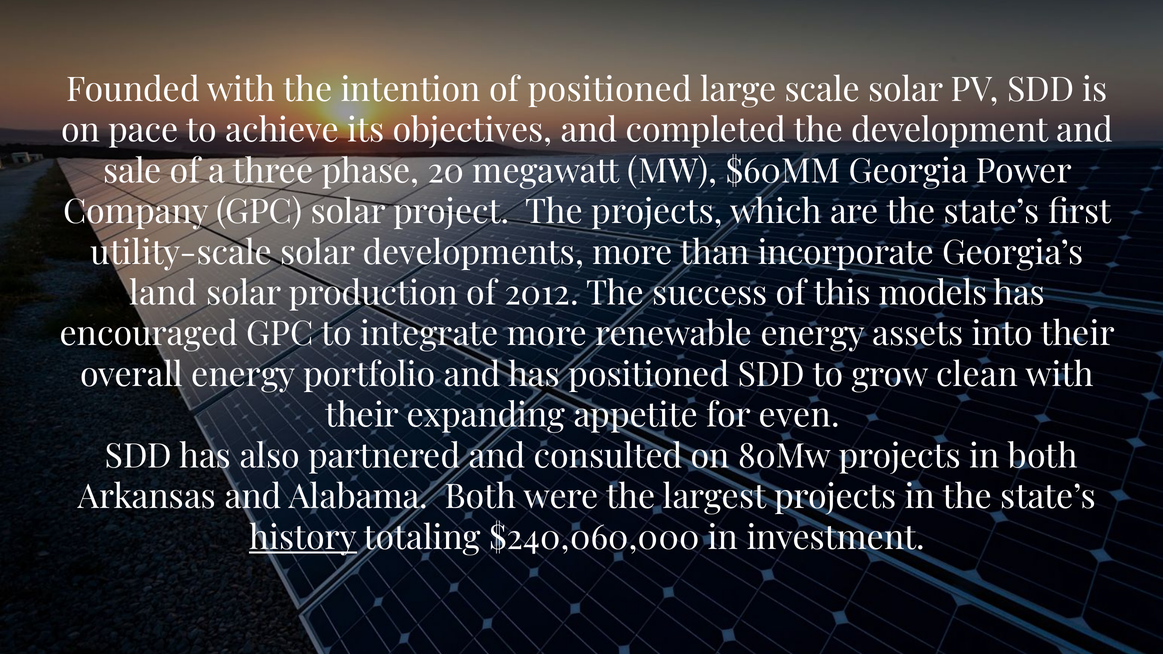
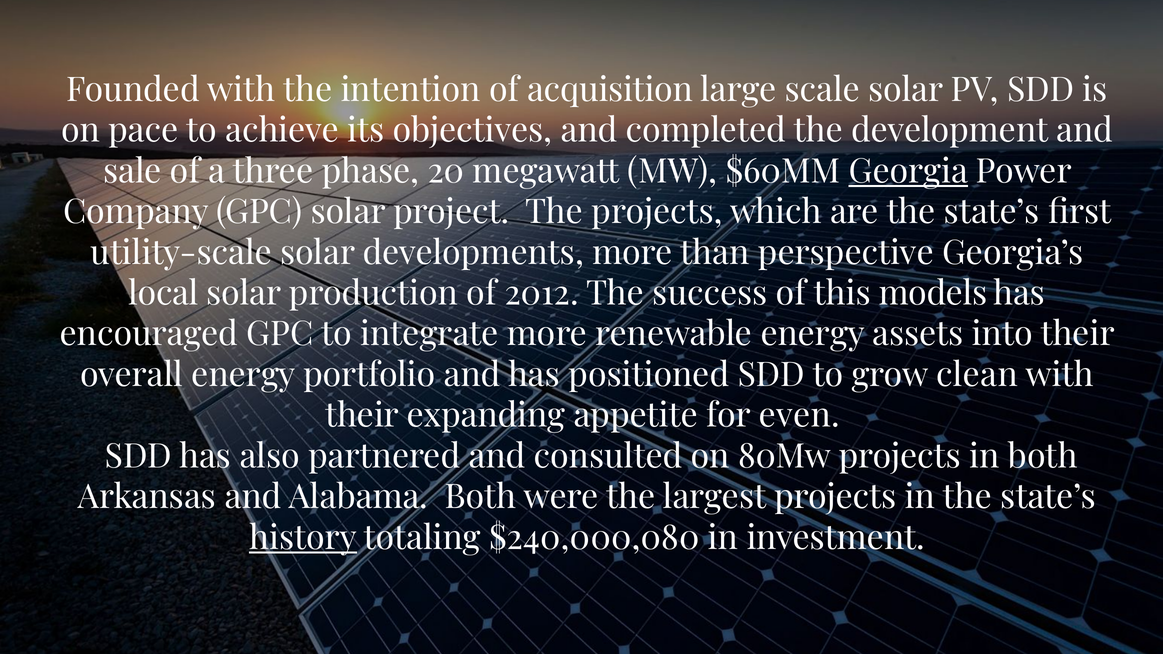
of positioned: positioned -> acquisition (610, 90)
Georgia underline: none -> present (908, 171)
incorporate: incorporate -> perspective (846, 253)
land: land -> local (164, 294)
$240,060,000: $240,060,000 -> $240,000,080 (594, 538)
